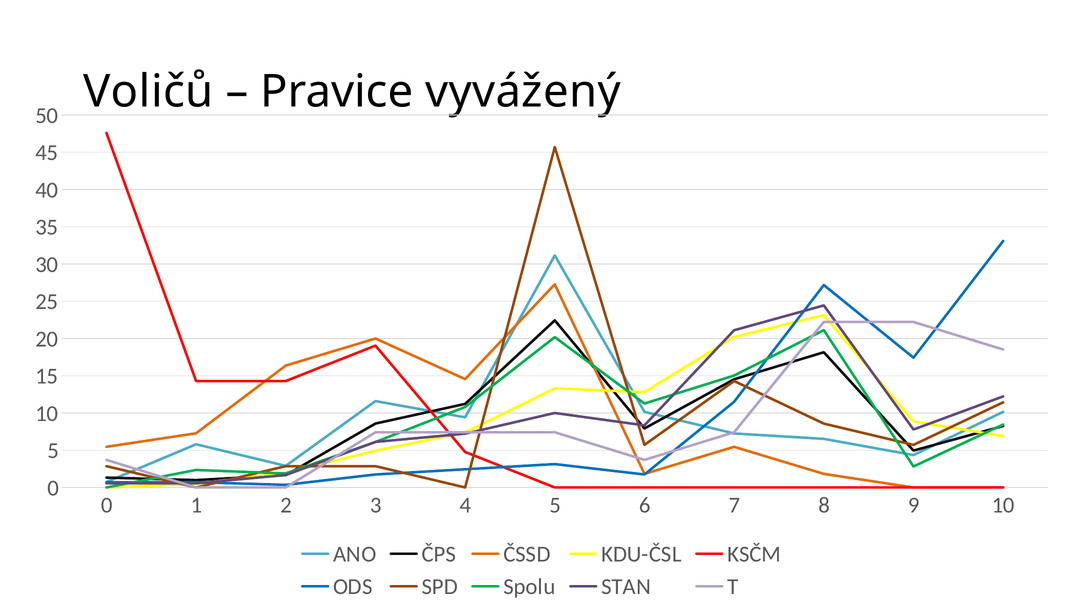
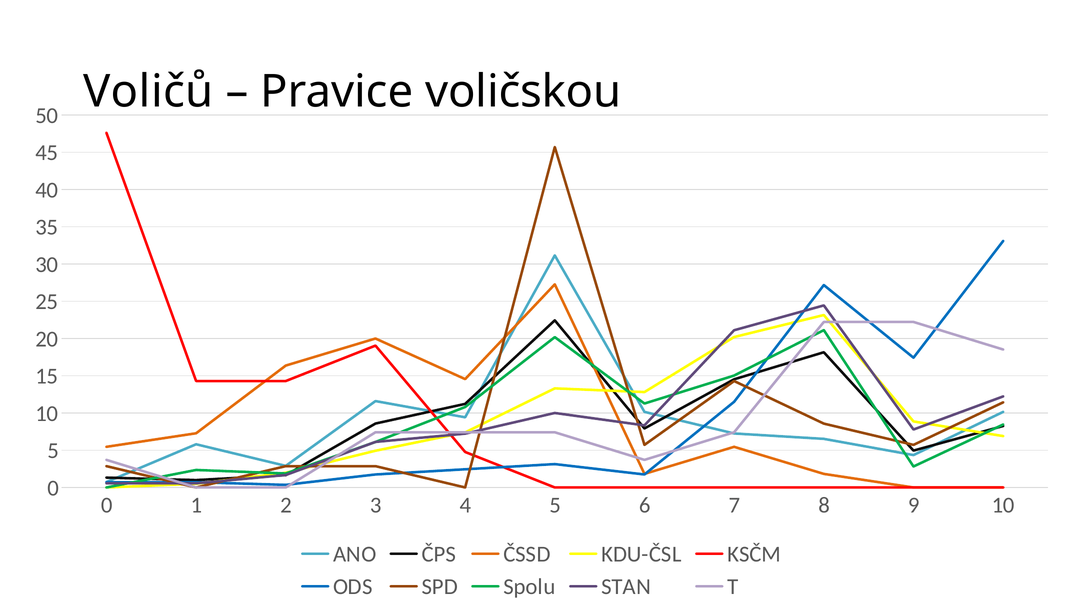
vyvážený: vyvážený -> voličskou (523, 92)
